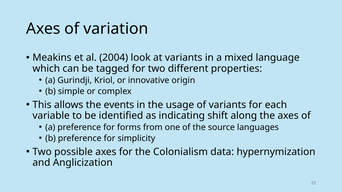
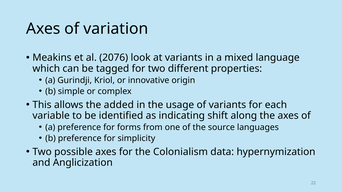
2004: 2004 -> 2076 (114, 58)
events: events -> added (119, 105)
